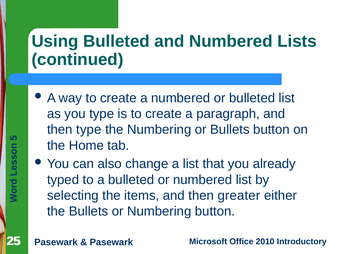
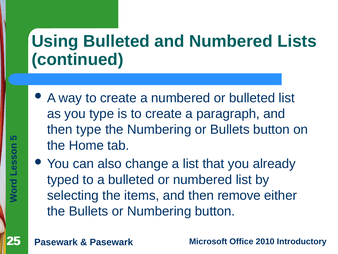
greater: greater -> remove (239, 195)
